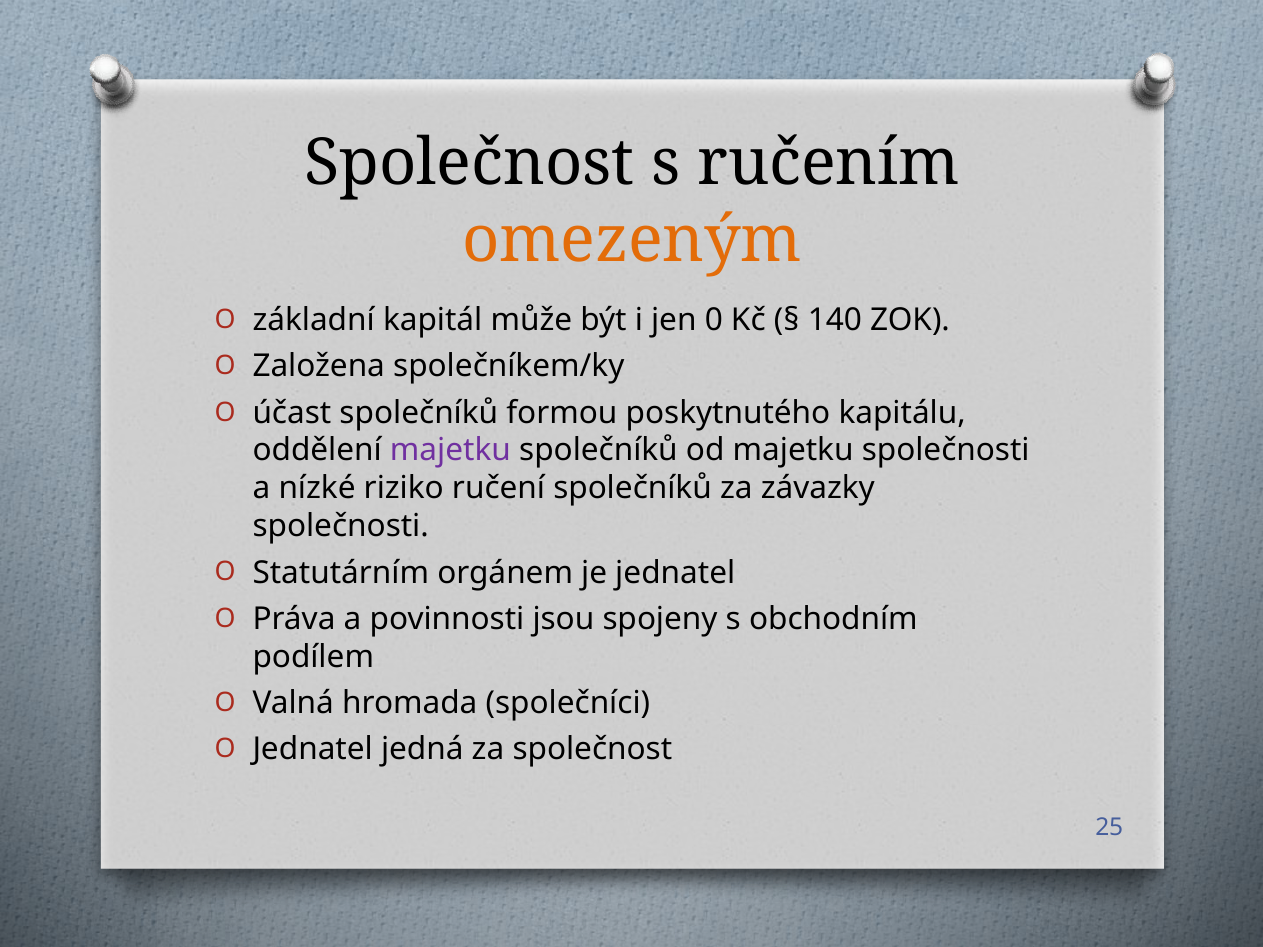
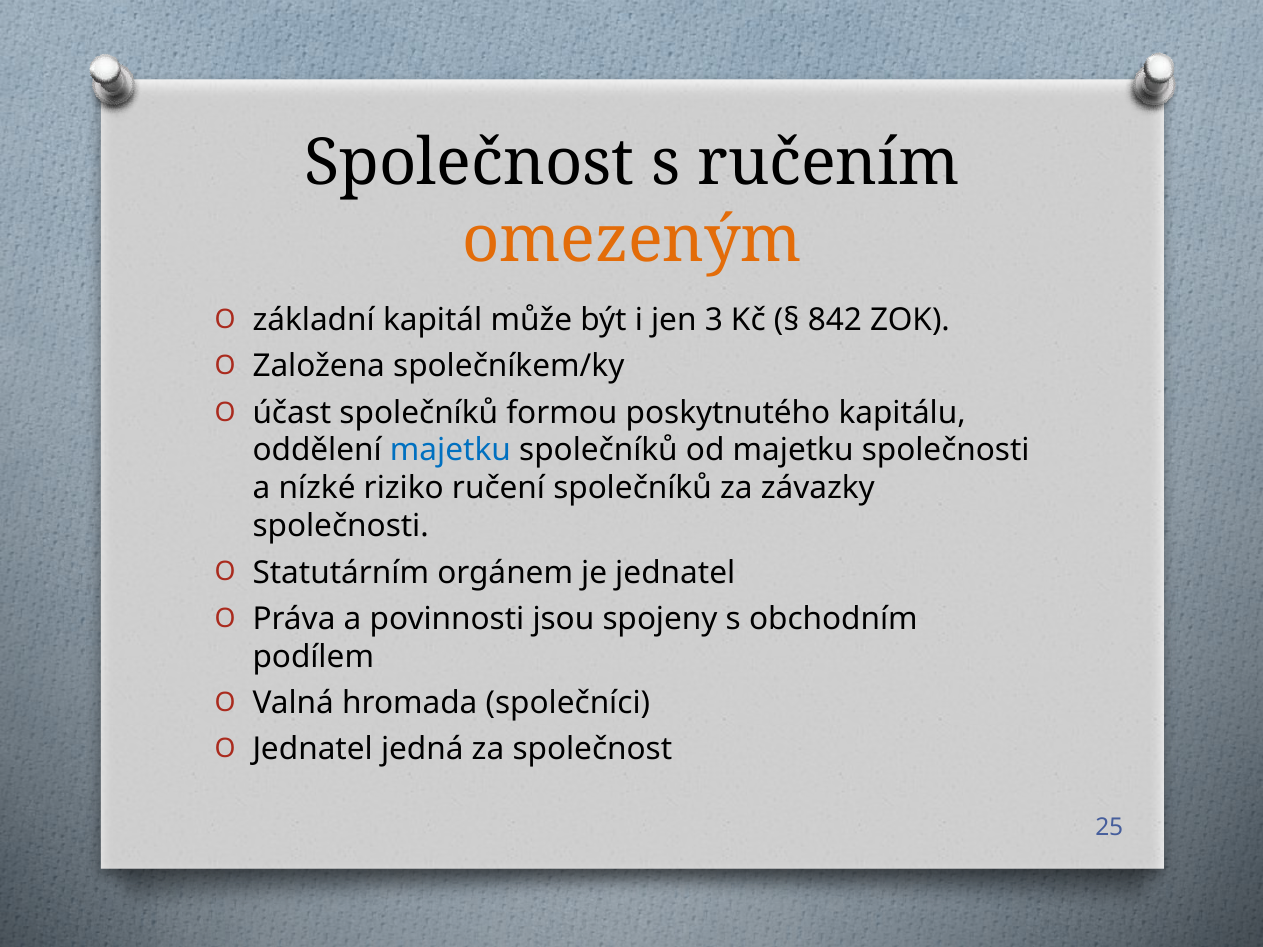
0: 0 -> 3 (714, 320)
140: 140 -> 842 (835, 320)
majetku colour: purple -> blue (450, 451)
